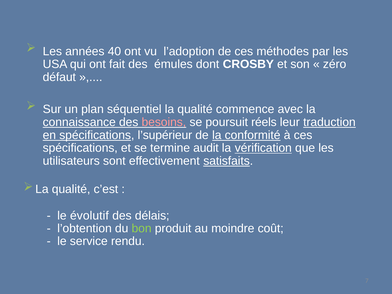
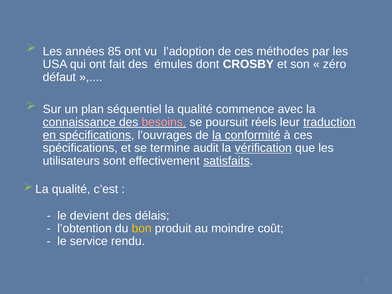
40: 40 -> 85 (114, 51)
l’supérieur: l’supérieur -> l’ouvrages (165, 135)
évolutif: évolutif -> devient (89, 216)
bon colour: light green -> yellow (142, 228)
